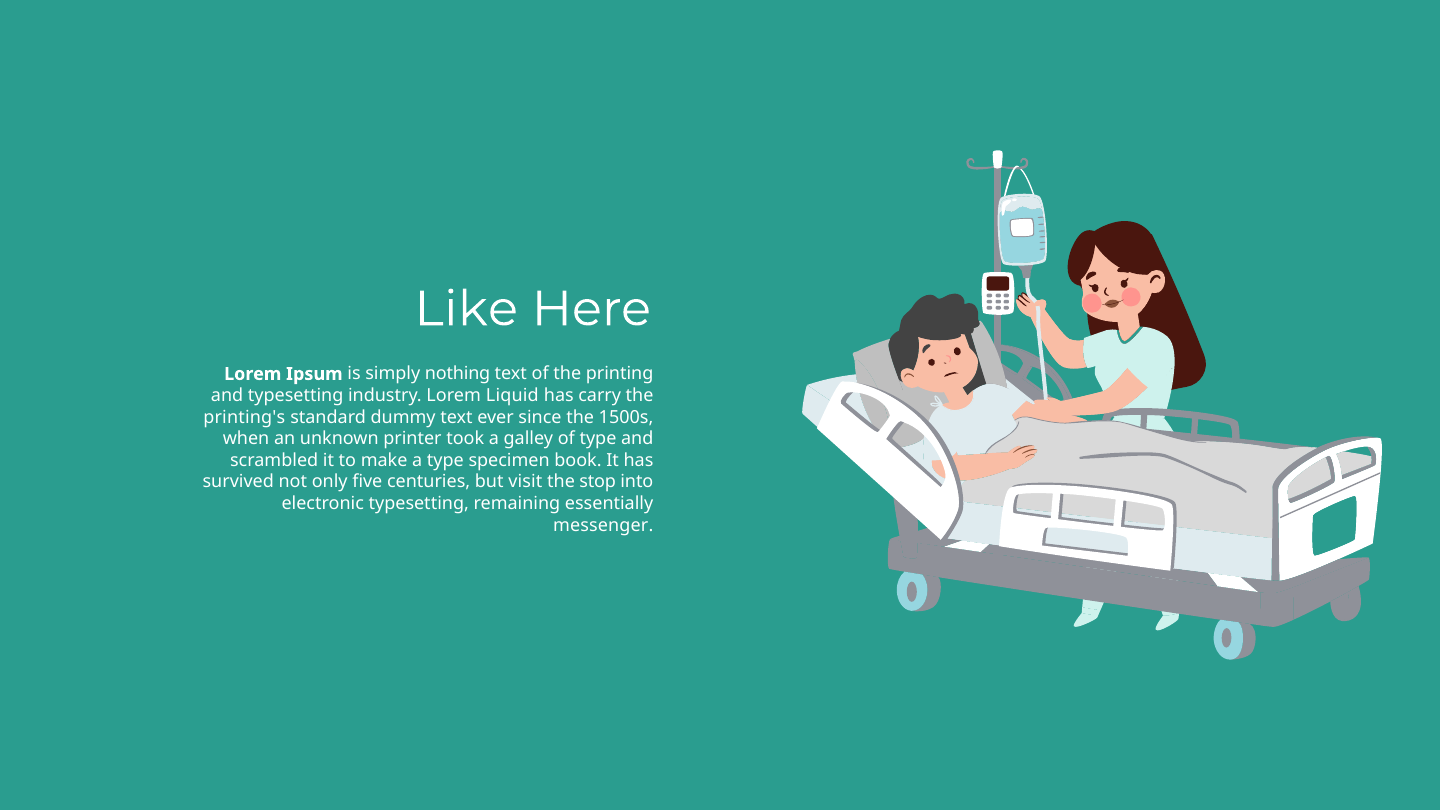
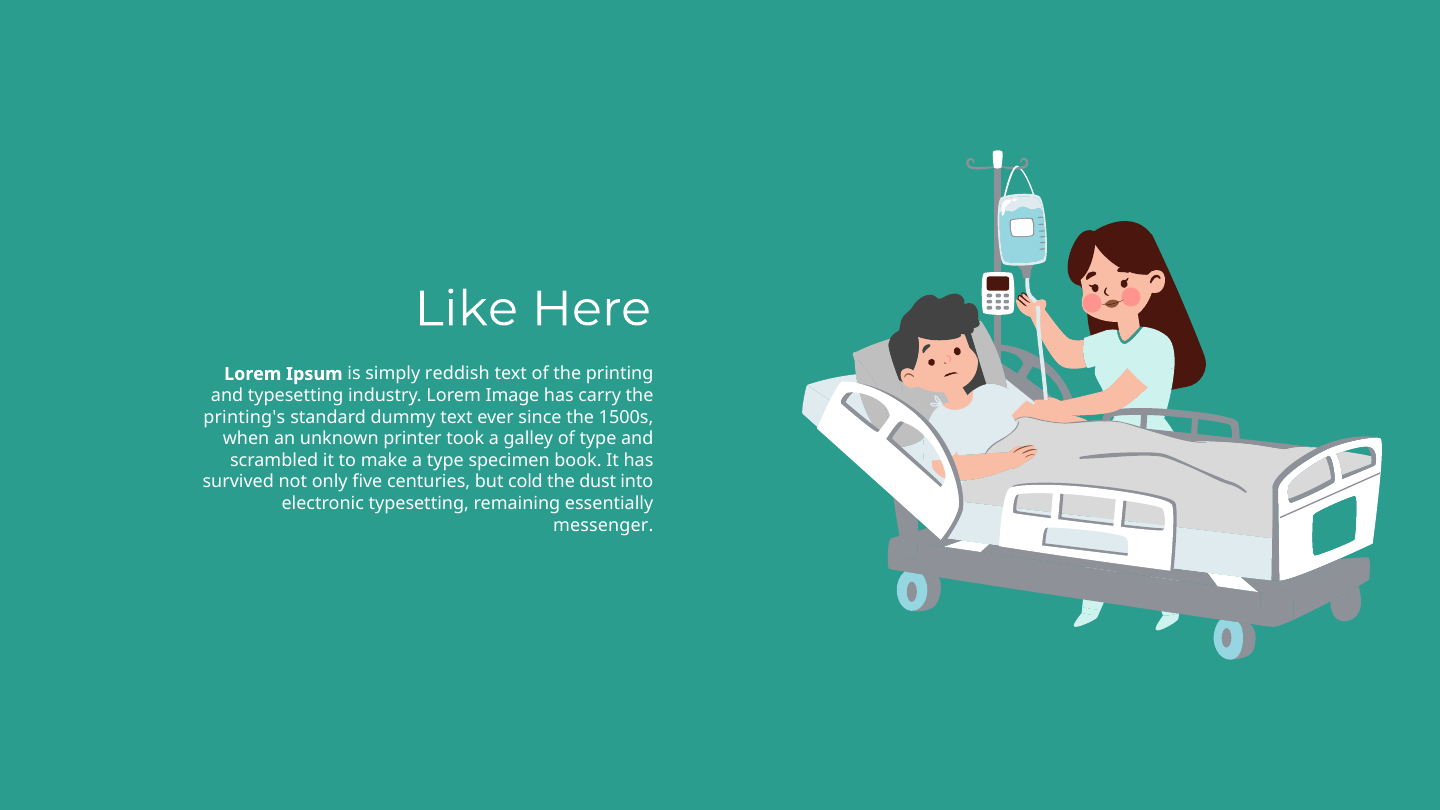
nothing: nothing -> reddish (457, 374)
Liquid: Liquid -> Image (512, 396)
visit: visit -> cold (525, 482)
stop: stop -> dust (598, 482)
